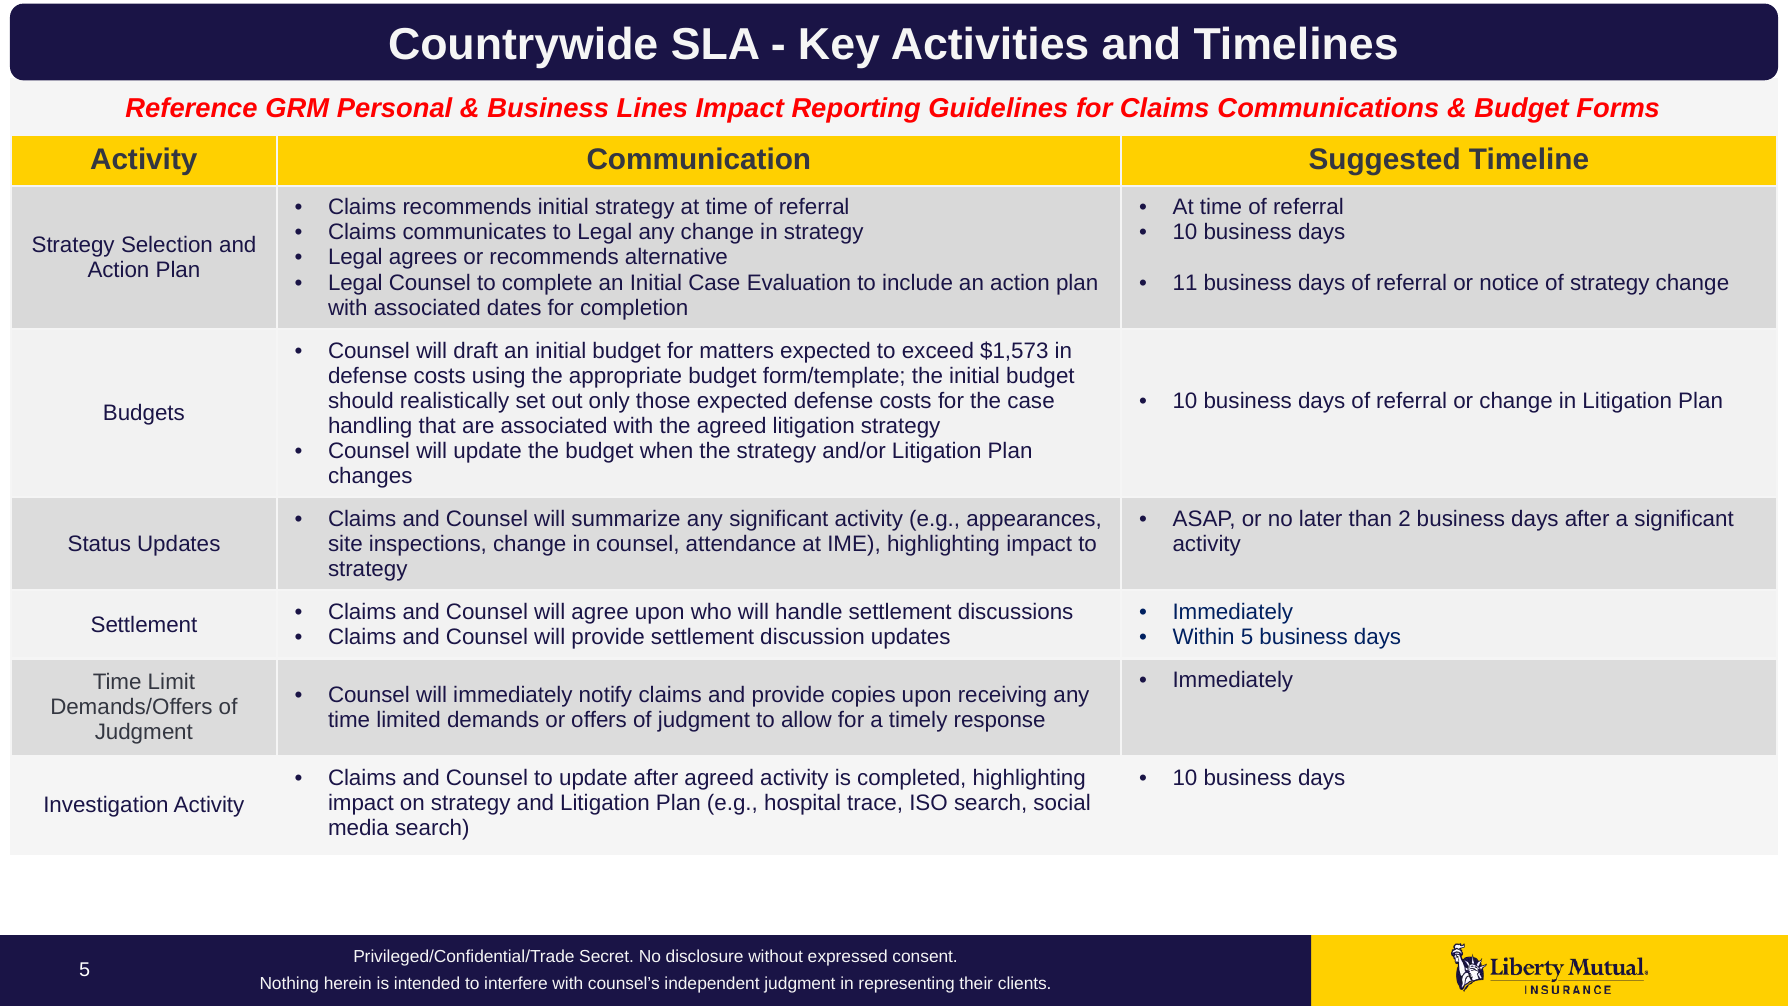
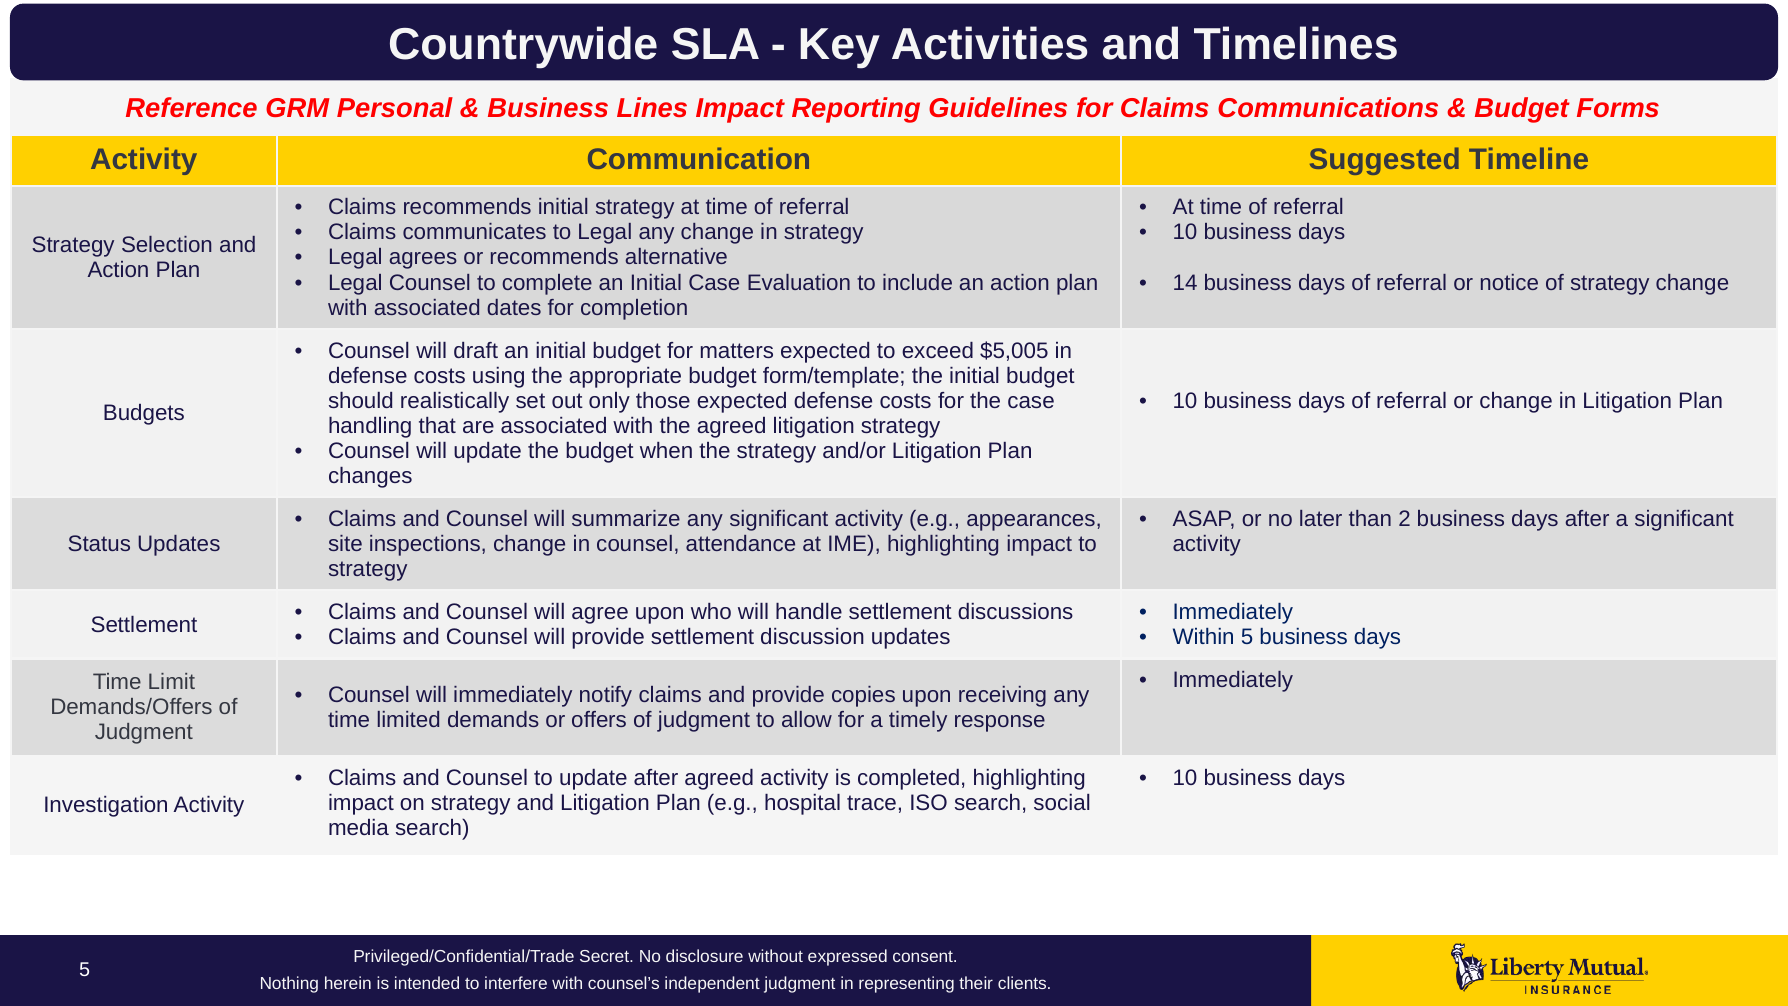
11: 11 -> 14 (1185, 283)
$1,573: $1,573 -> $5,005 (1014, 351)
